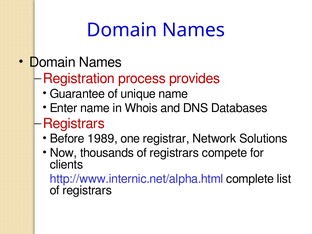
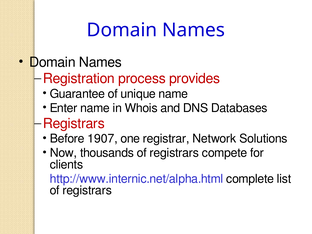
1989: 1989 -> 1907 (103, 139)
